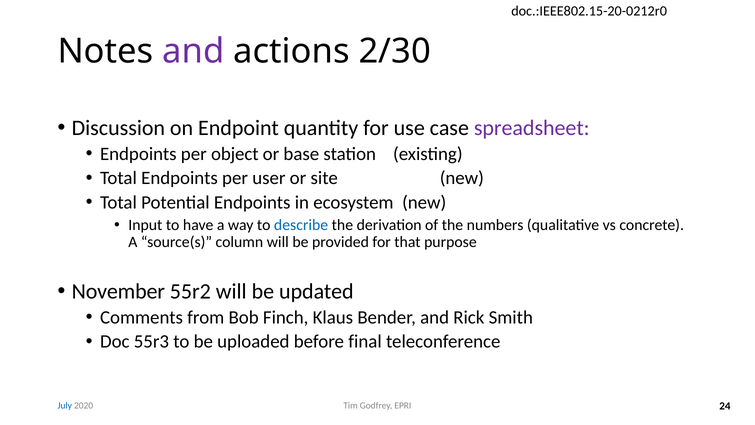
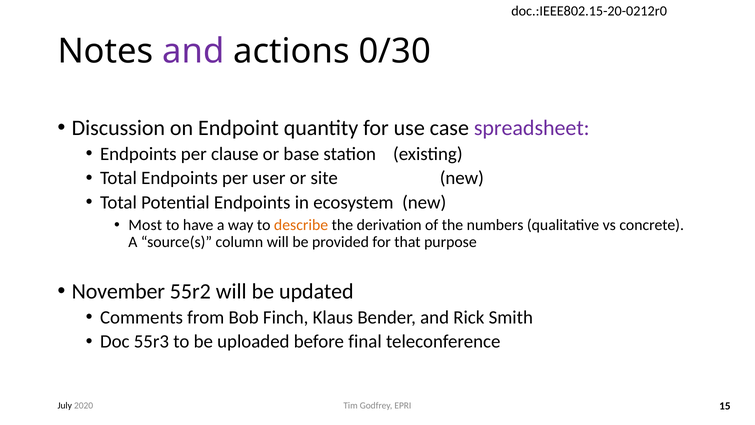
2/30: 2/30 -> 0/30 (395, 51)
object: object -> clause (235, 154)
Input: Input -> Most (145, 225)
describe colour: blue -> orange (301, 225)
24: 24 -> 15 (725, 406)
July colour: blue -> black (65, 406)
